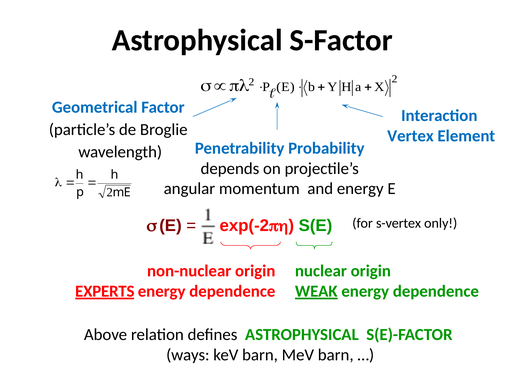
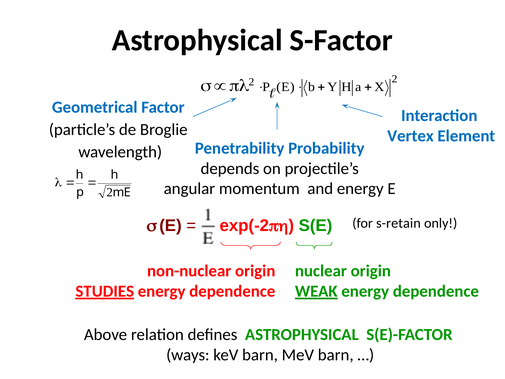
s-vertex: s-vertex -> s-retain (398, 223)
EXPERTS: EXPERTS -> STUDIES (105, 291)
